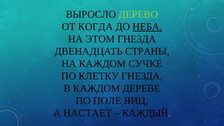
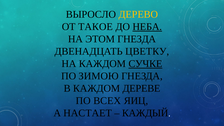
ДЕРЕВО colour: light green -> yellow (138, 14)
КОГДА: КОГДА -> ТАКОЕ (96, 27)
СТРАНЫ: СТРАНЫ -> ЦВЕТКУ (147, 51)
СУЧКЕ underline: none -> present (145, 64)
КЛЕТКУ: КЛЕТКУ -> ЗИМОЮ (99, 76)
ПОЛЕ: ПОЛЕ -> ВСЕХ (107, 101)
